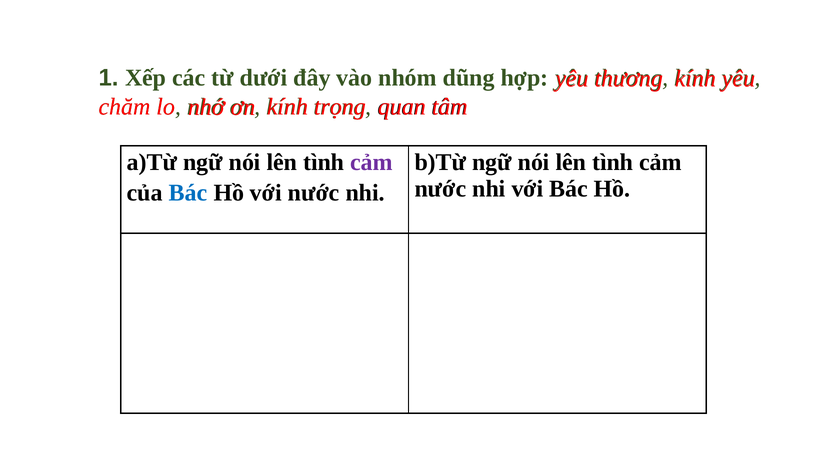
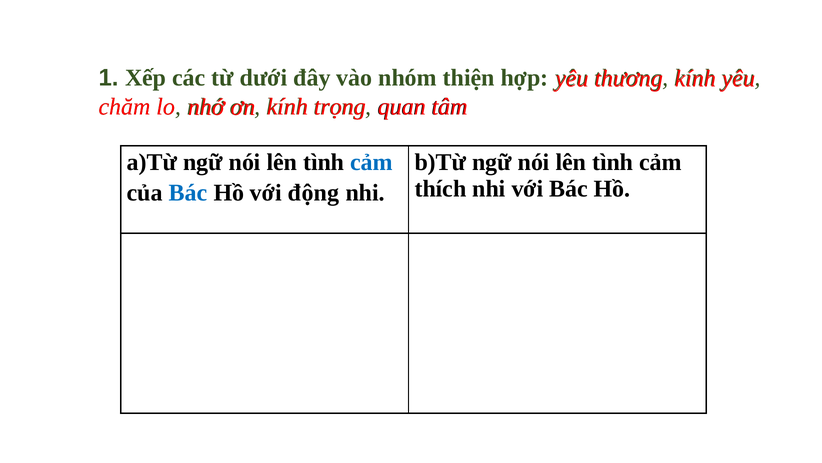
dũng: dũng -> thiện (469, 78)
cảm colour: purple -> blue (372, 162)
nước: nước -> thích (441, 189)
với nước: nước -> động (314, 193)
